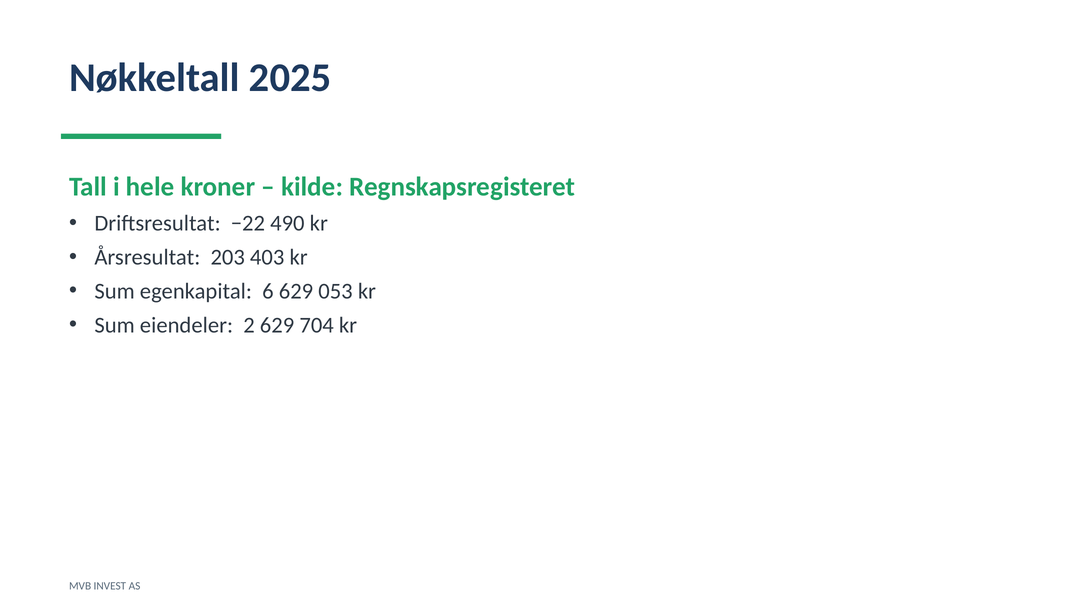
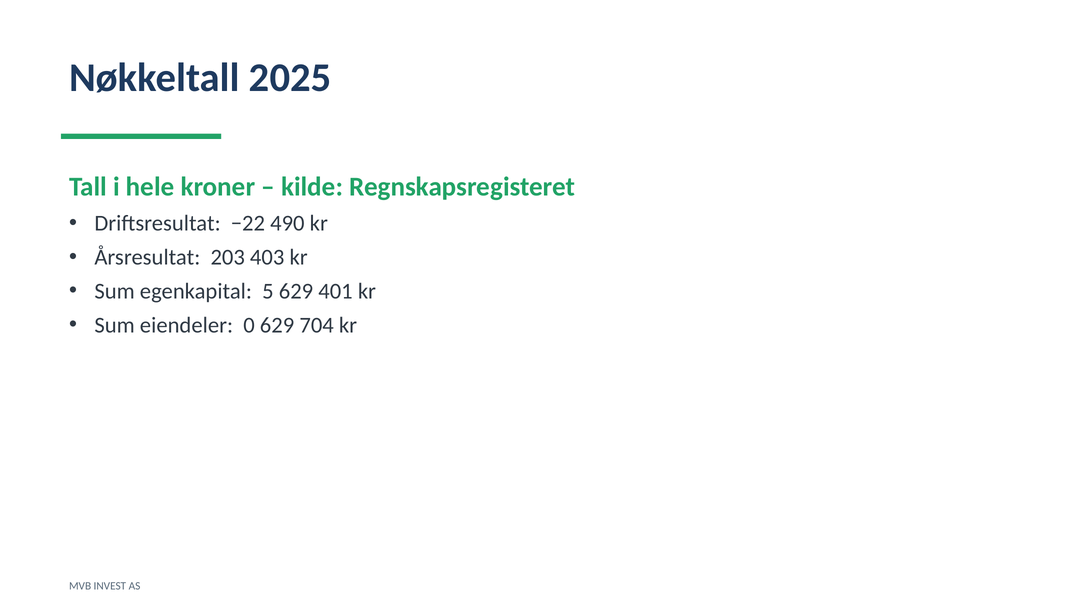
6: 6 -> 5 (268, 291)
053: 053 -> 401 (335, 291)
2: 2 -> 0 (249, 325)
